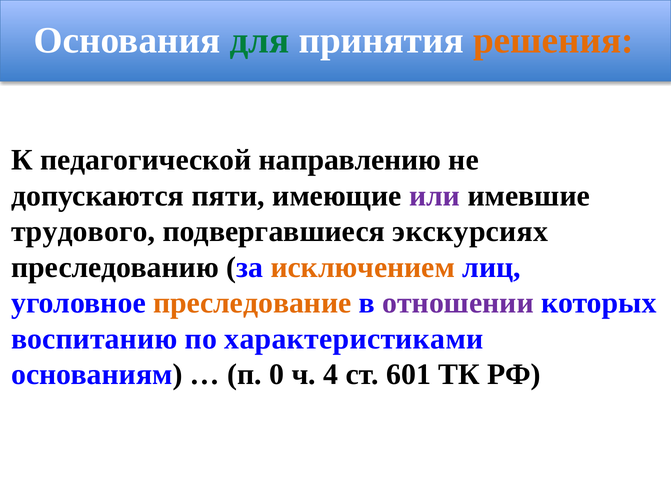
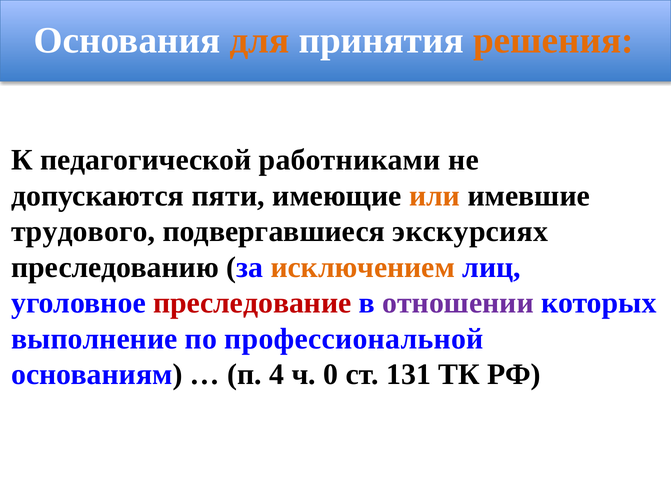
для colour: green -> orange (259, 40)
направлению: направлению -> работниками (350, 160)
или colour: purple -> orange (435, 196)
преследование colour: orange -> red (252, 303)
воспитанию: воспитанию -> выполнение (94, 339)
характеристиками: характеристиками -> профессиональной (354, 339)
0: 0 -> 4 (277, 375)
4: 4 -> 0 (331, 375)
601: 601 -> 131 (409, 375)
